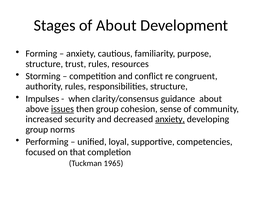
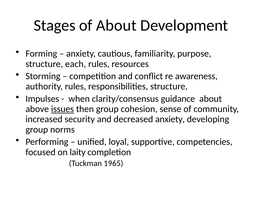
trust: trust -> each (76, 64)
congruent: congruent -> awareness (196, 76)
anxiety underline: present -> none (170, 119)
that: that -> laity (78, 152)
